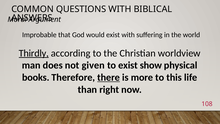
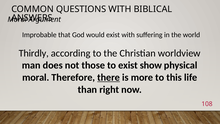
Thirdly underline: present -> none (34, 53)
given: given -> those (93, 65)
books: books -> moral (36, 77)
